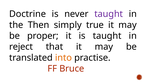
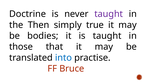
proper: proper -> bodies (43, 36)
reject: reject -> those (21, 47)
into colour: orange -> blue (63, 58)
